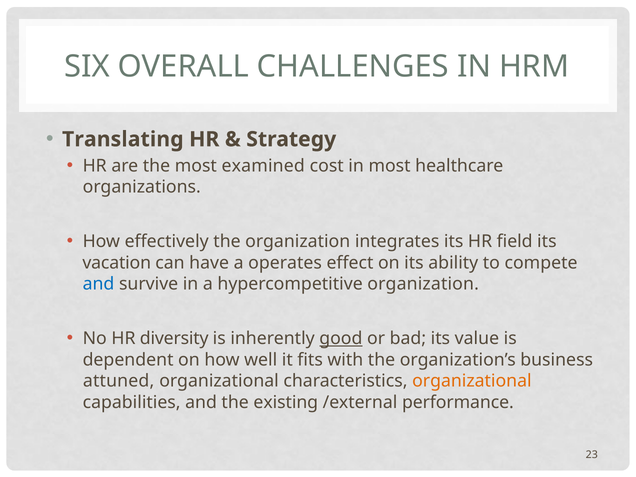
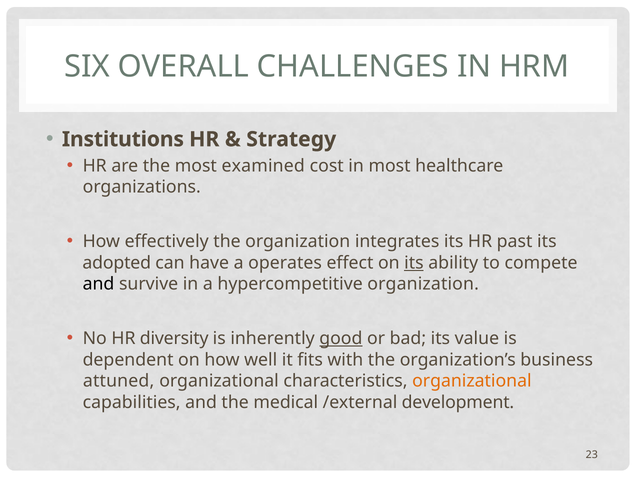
Translating: Translating -> Institutions (123, 139)
field: field -> past (515, 242)
vacation: vacation -> adopted (117, 263)
its underline: none -> present (414, 263)
and colour: blue -> black (99, 284)
existing: existing -> medical (286, 402)
performance: performance -> development (458, 402)
